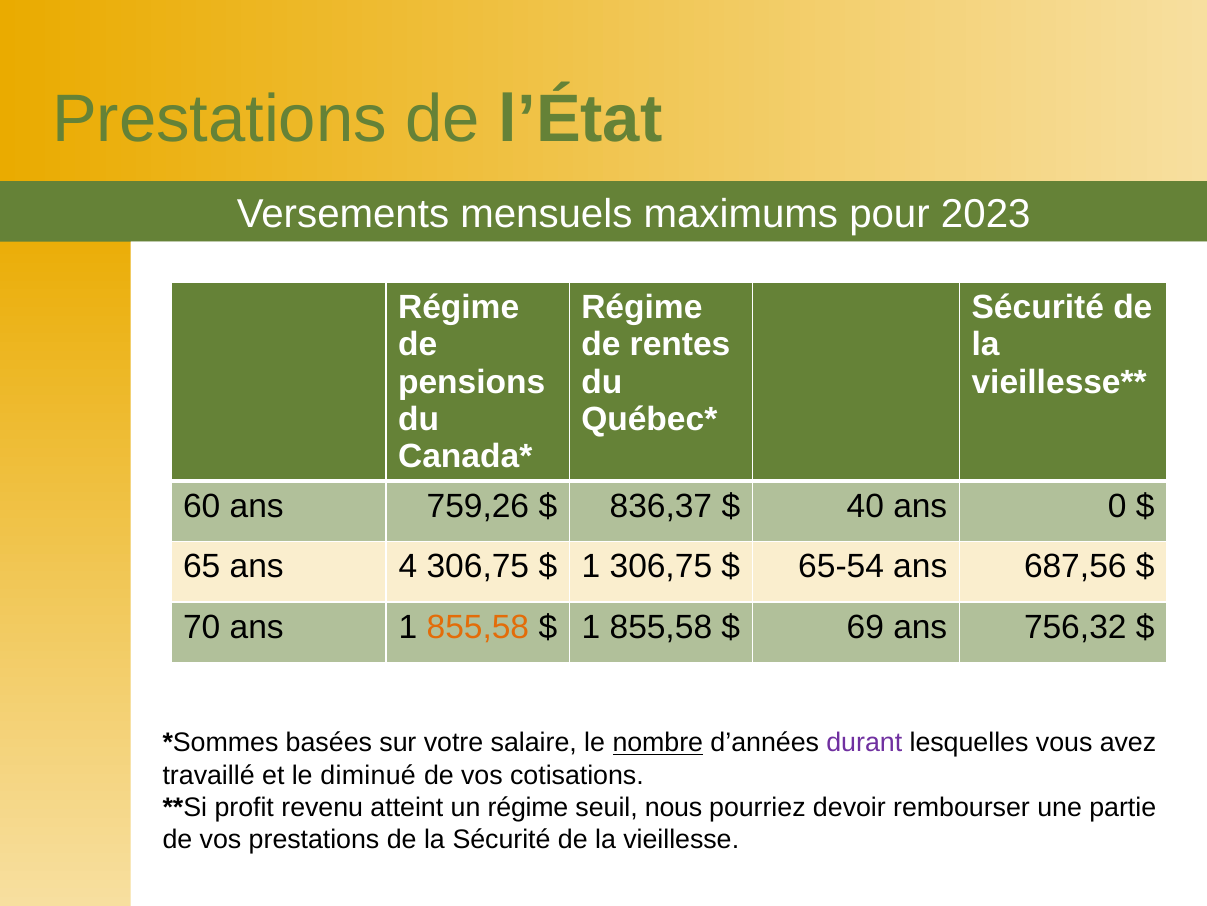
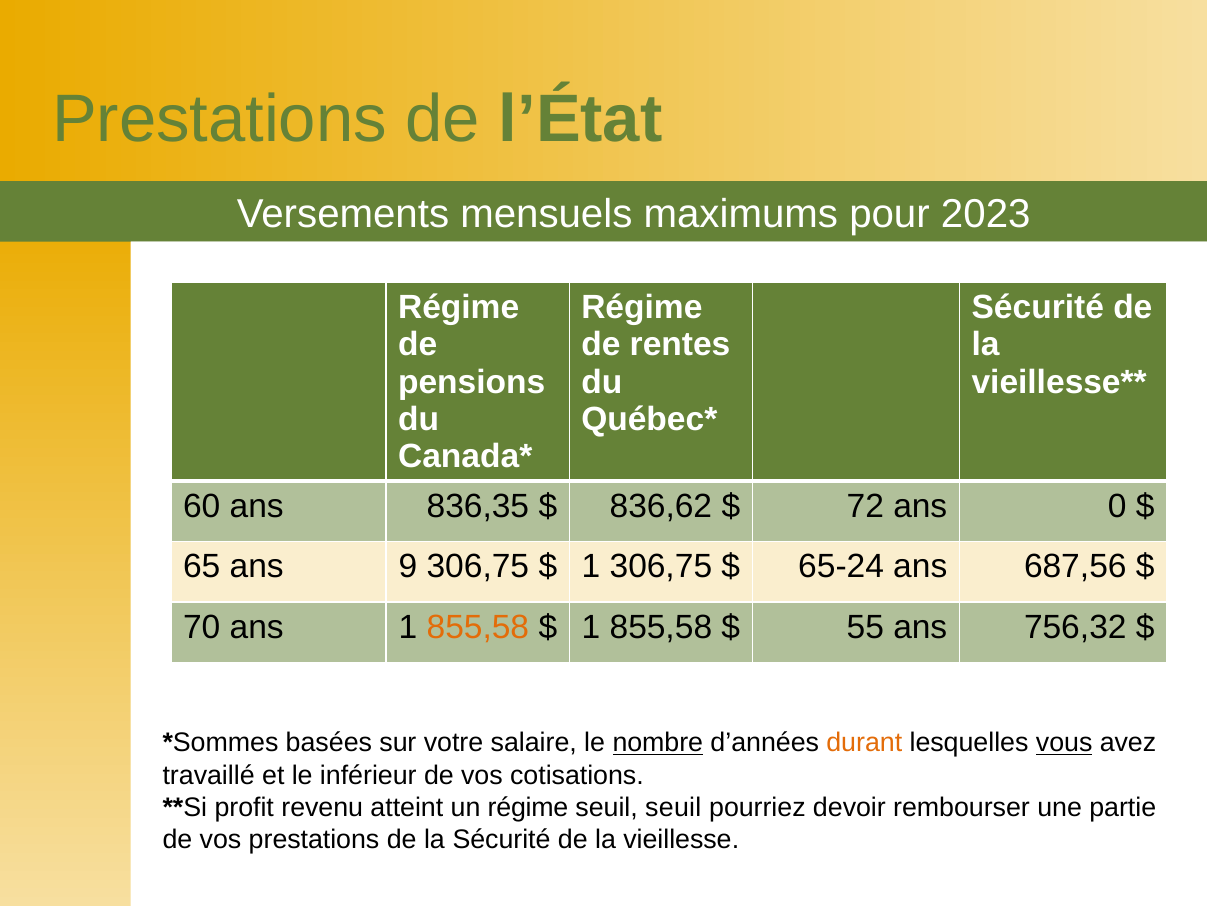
759,26: 759,26 -> 836,35 (478, 506)
836,37: 836,37 -> 836,62 (661, 506)
40: 40 -> 72 (865, 506)
4: 4 -> 9 (408, 566)
65-54: 65-54 -> 65-24 (841, 566)
69: 69 -> 55 (865, 627)
durant colour: purple -> orange (864, 742)
vous underline: none -> present (1064, 742)
diminué: diminué -> inférieur (368, 775)
seuil nous: nous -> seuil (673, 807)
